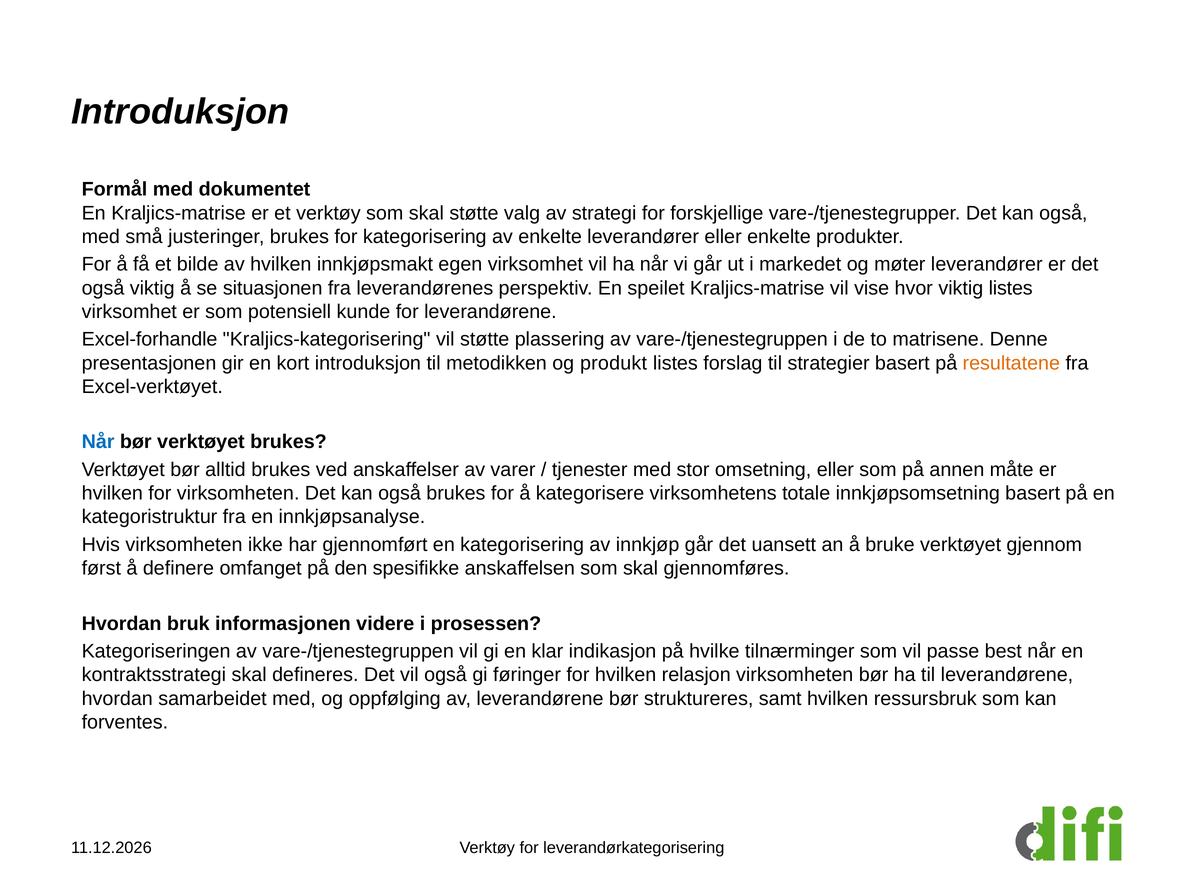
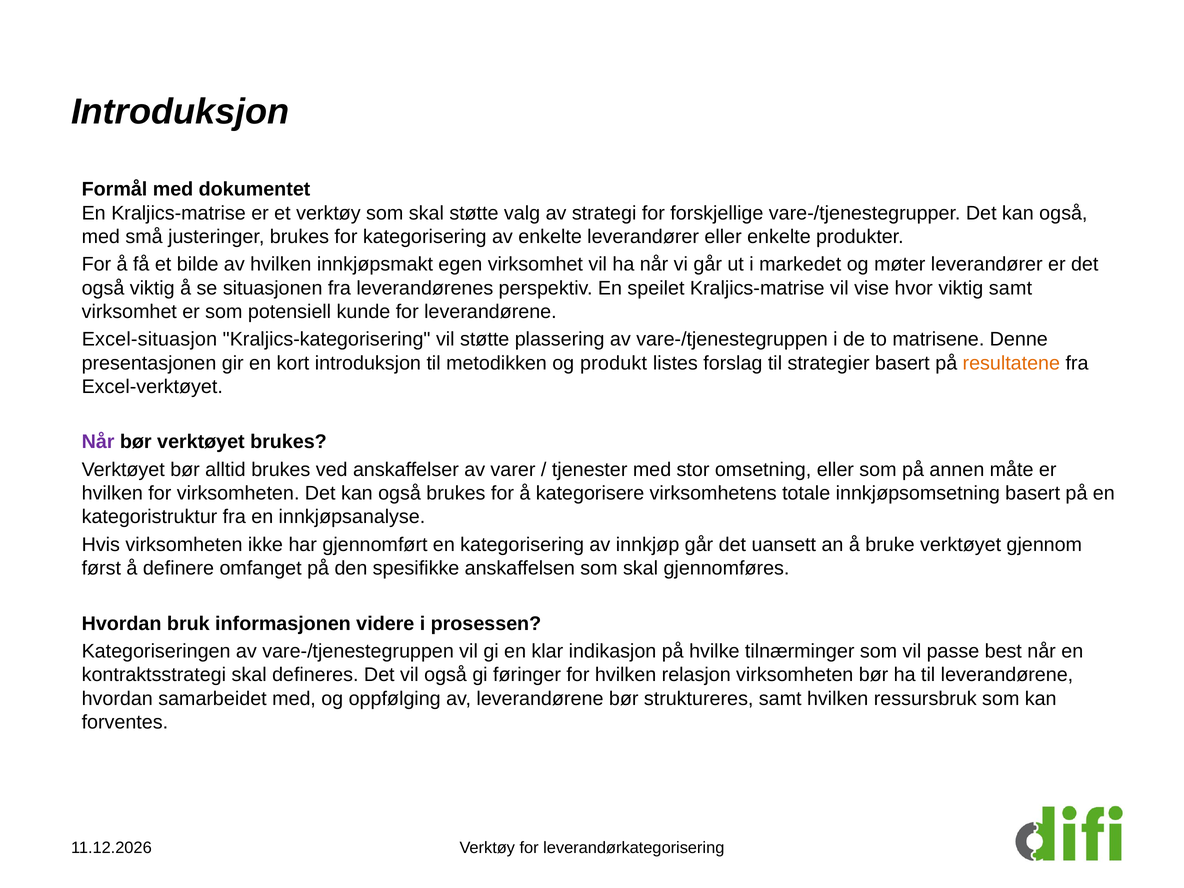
viktig listes: listes -> samt (1010, 288)
Excel-forhandle: Excel-forhandle -> Excel-situasjon (149, 339)
Når colour: blue -> purple (98, 442)
